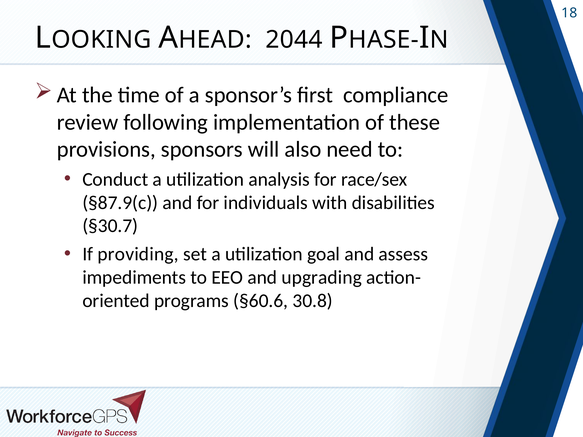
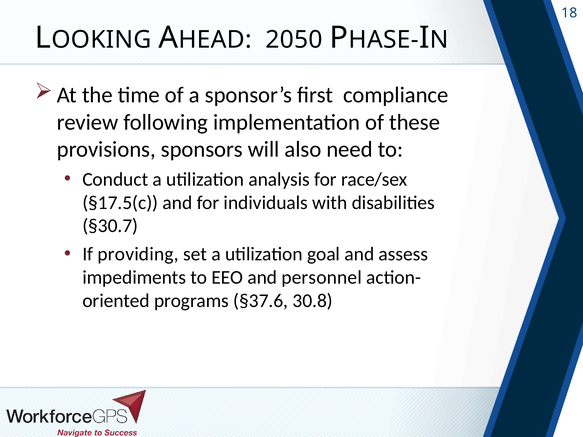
2044: 2044 -> 2050 (294, 40)
§87.9(c: §87.9(c -> §17.5(c (120, 203)
upgrading: upgrading -> personnel (322, 278)
§60.6: §60.6 -> §37.6 (261, 301)
